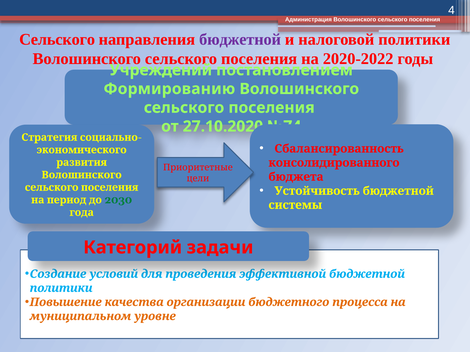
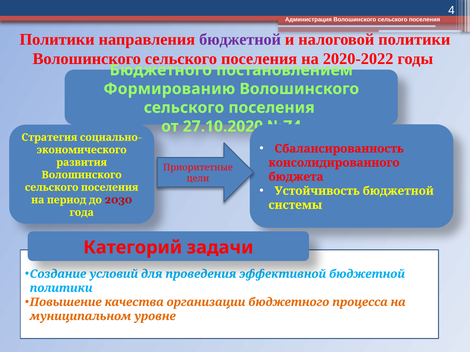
Сельского: Сельского -> Политики (57, 39)
Учреждений: Учреждений -> Бюджетного (161, 70)
2030 colour: green -> red (118, 200)
